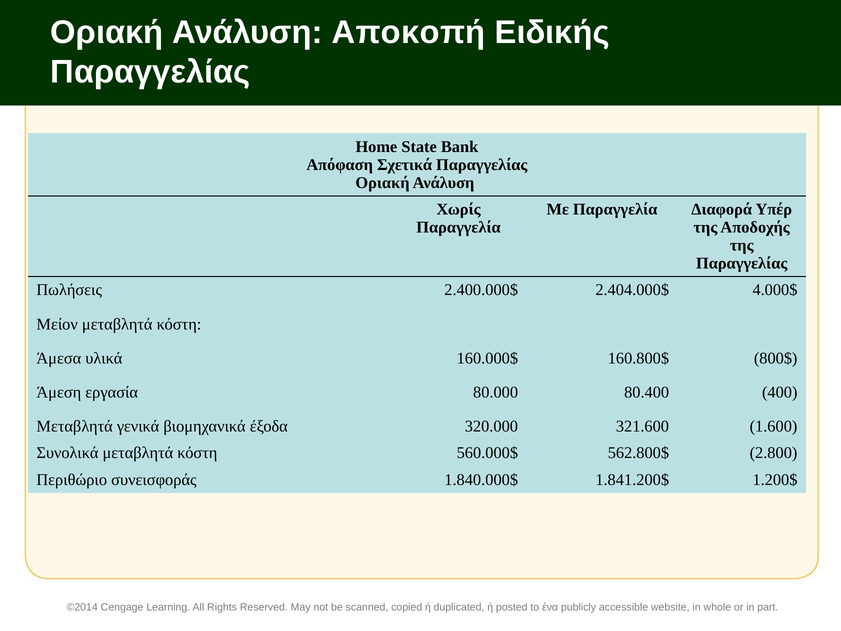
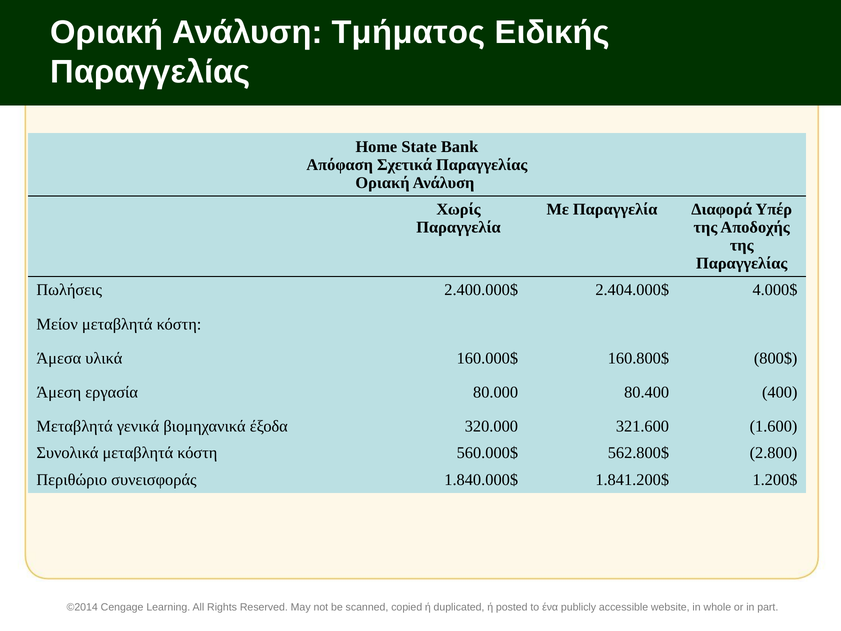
Αποκοπή: Αποκοπή -> Τμήματος (409, 32)
